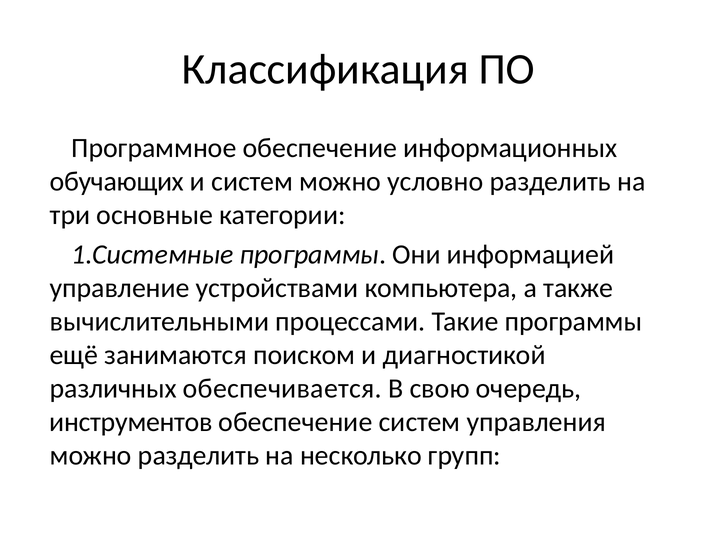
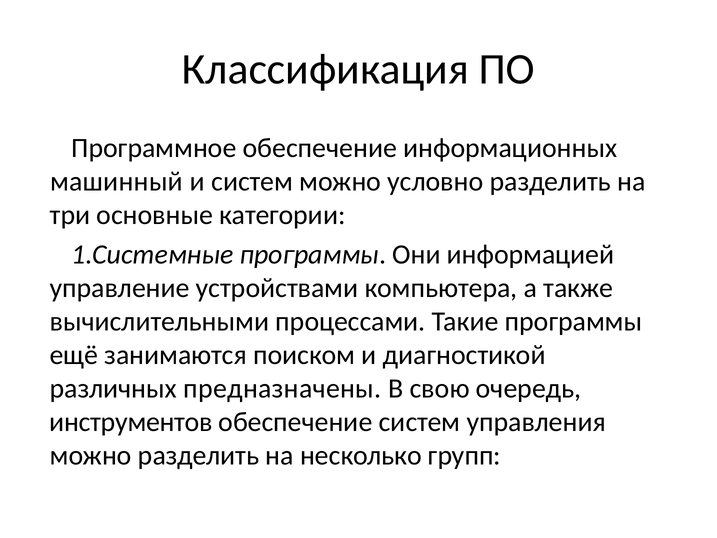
обучающих: обучающих -> машинный (117, 181)
обеспечивается: обеспечивается -> предназначены (282, 388)
